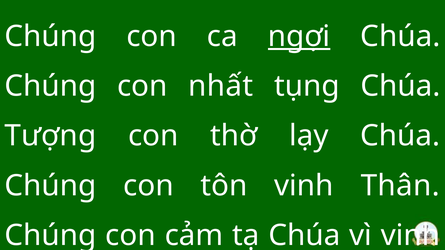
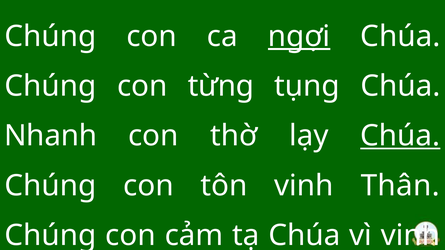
nhất: nhất -> từng (221, 86)
Tượng: Tượng -> Nhanh (51, 136)
Chúa underline: none -> present (400, 136)
